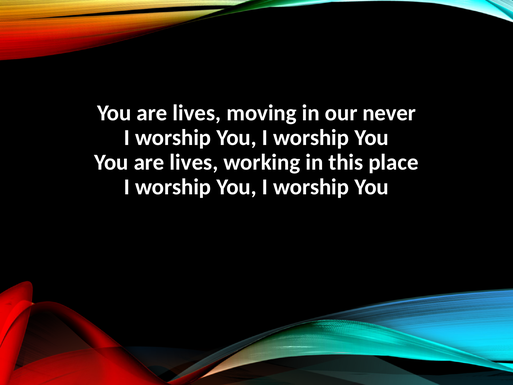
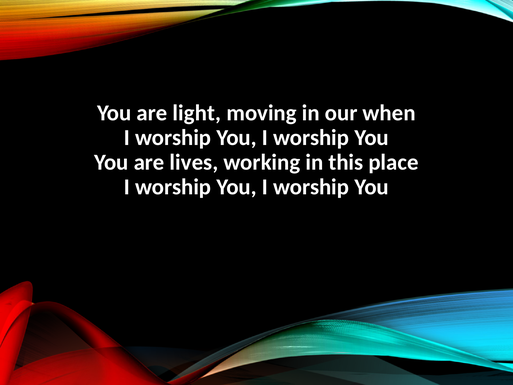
lives: lives -> light (197, 113)
never: never -> when (389, 113)
